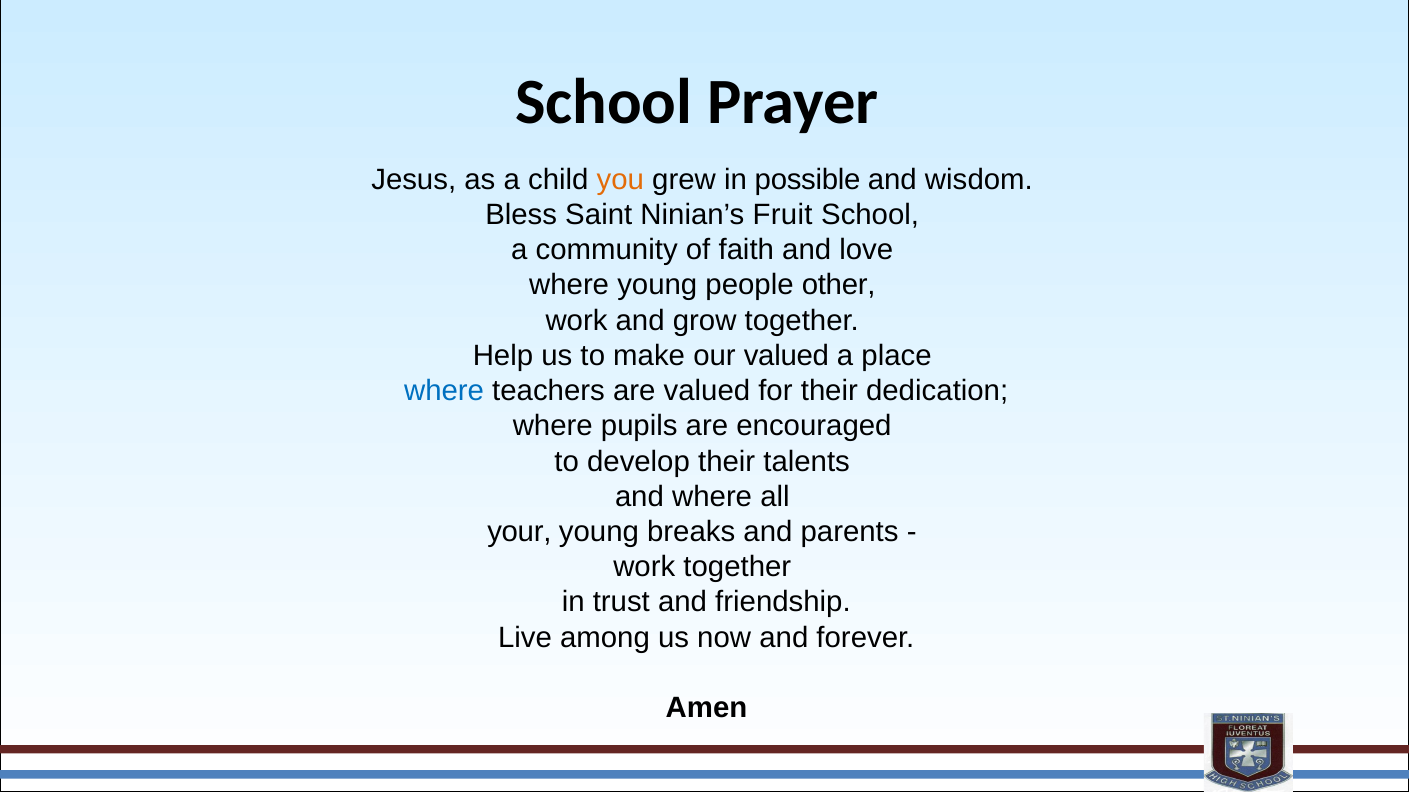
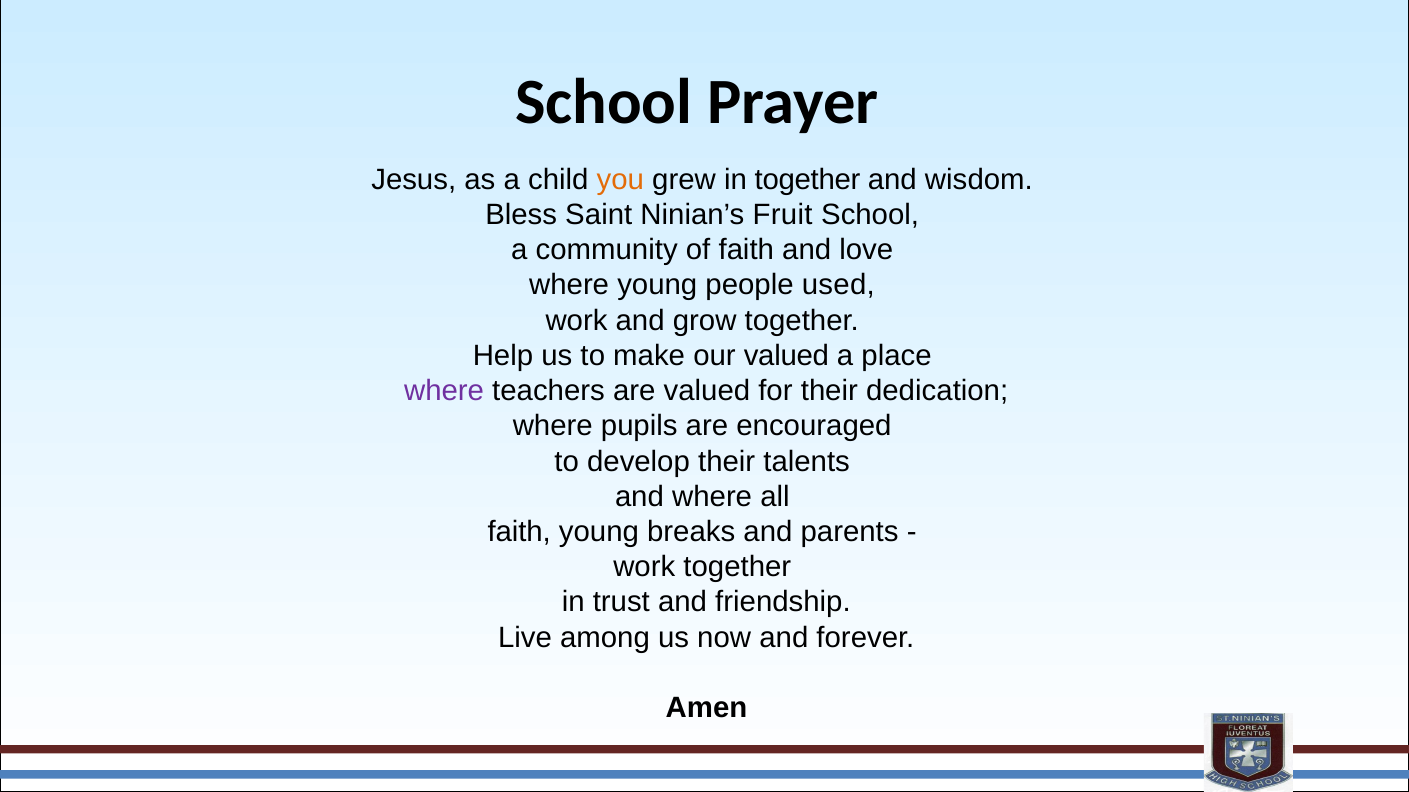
in possible: possible -> together (808, 180)
other: other -> used (838, 285)
where colour: blue -> purple (444, 391)
your: your -> faith (519, 532)
